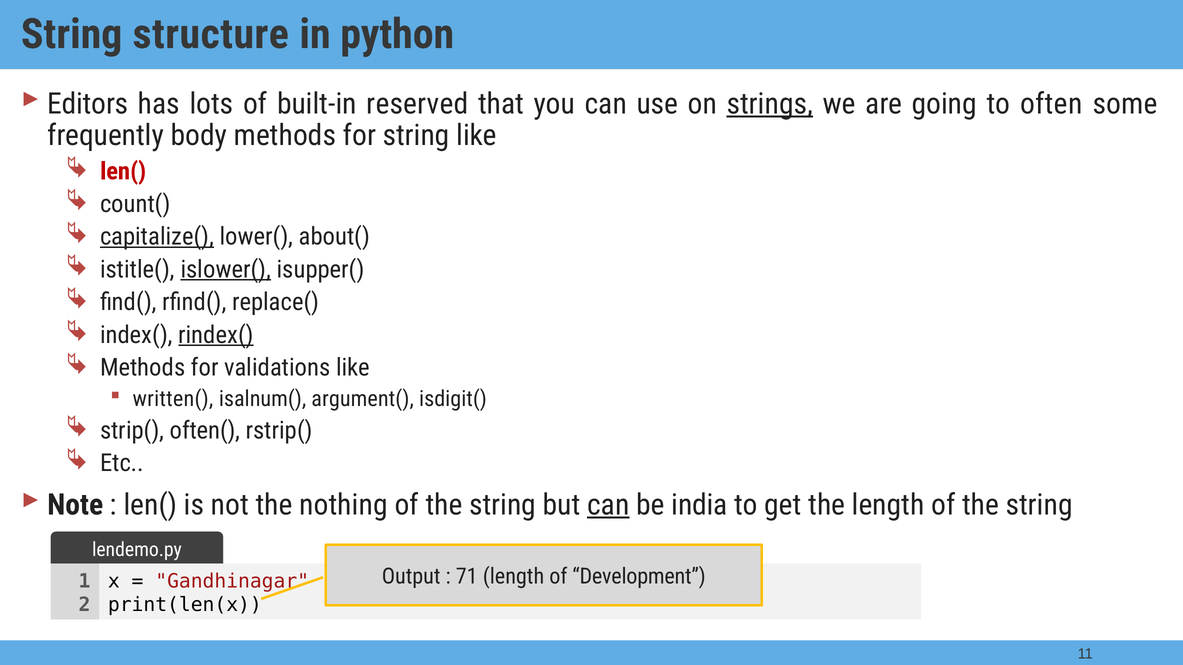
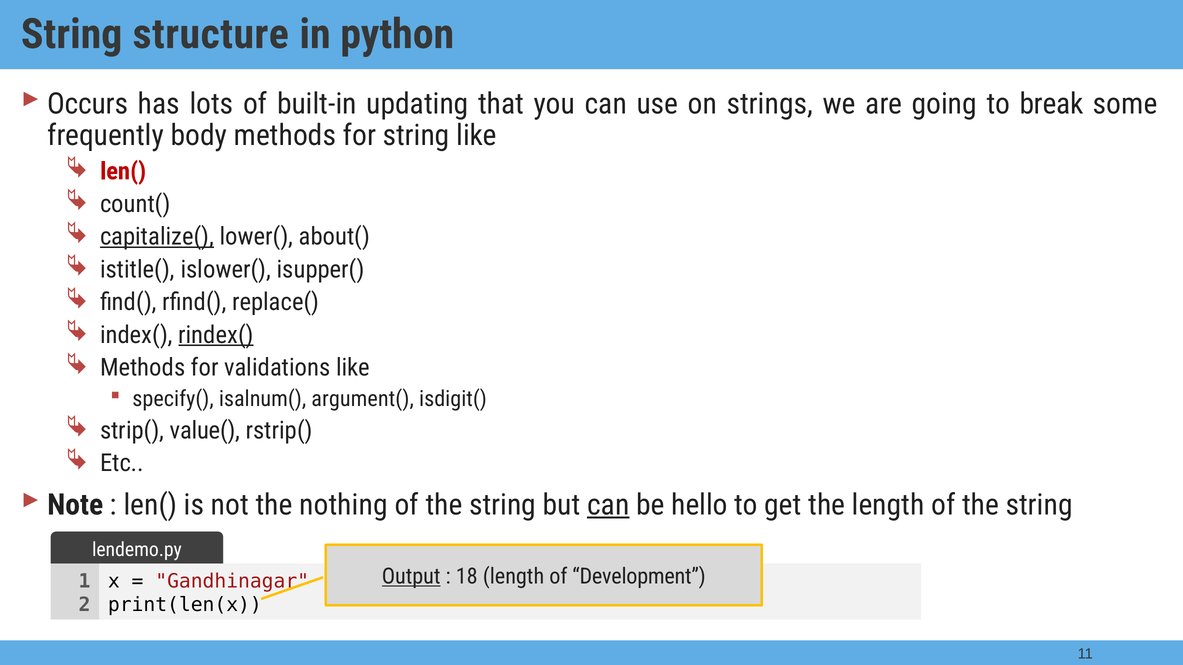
Editors: Editors -> Occurs (88, 104)
reserved: reserved -> updating (417, 104)
strings underline: present -> none (770, 104)
often: often -> break (1052, 104)
islower( underline: present -> none (226, 270)
written(: written( -> specify( (173, 399)
often(: often( -> value( (205, 431)
india: india -> hello (699, 505)
Output underline: none -> present (411, 577)
71: 71 -> 18 (467, 577)
